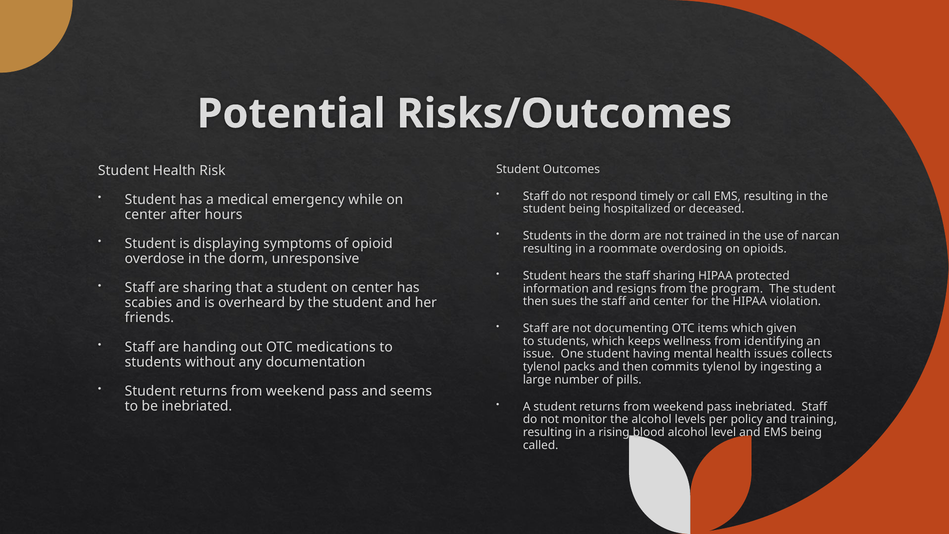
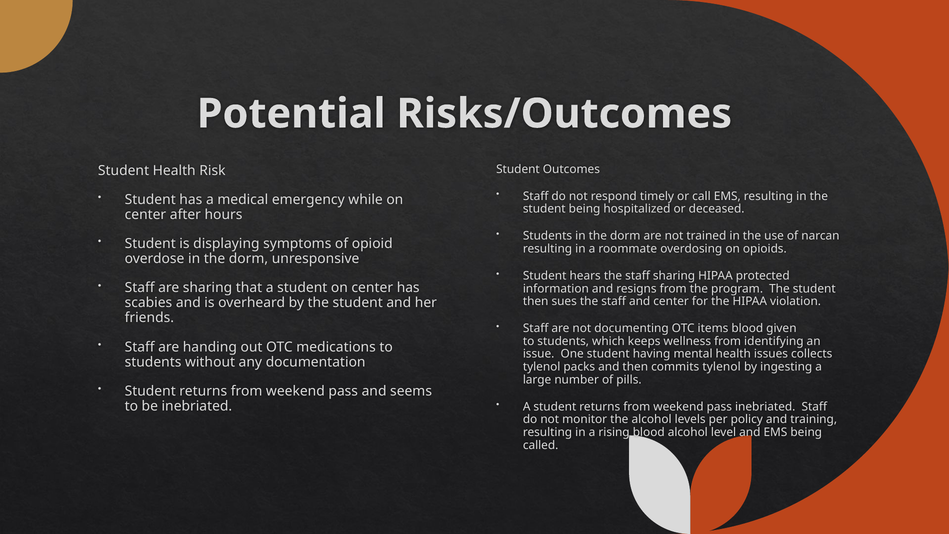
items which: which -> blood (747, 328)
